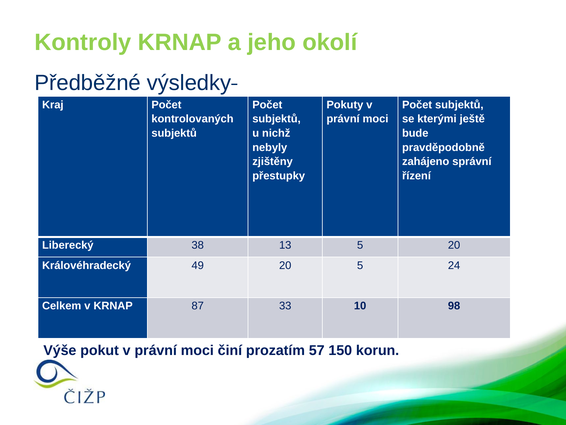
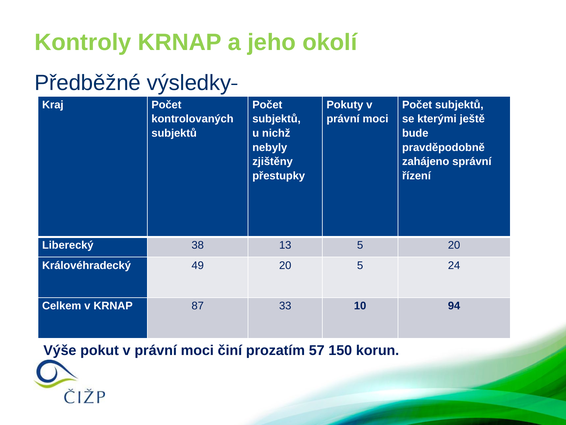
98: 98 -> 94 (454, 306)
